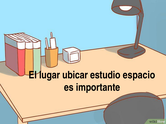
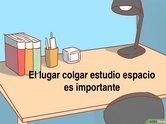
ubicar: ubicar -> colgar (75, 75)
